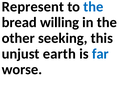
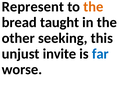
the colour: blue -> orange (93, 7)
willing: willing -> taught (60, 22)
earth: earth -> invite (59, 54)
